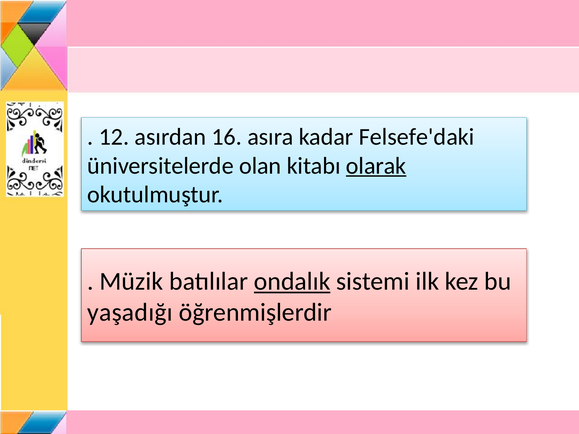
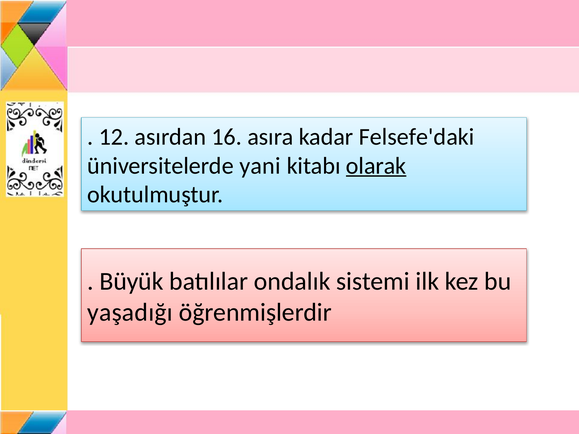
olan: olan -> yani (260, 166)
Müzik: Müzik -> Büyük (131, 282)
ondalık underline: present -> none (292, 282)
